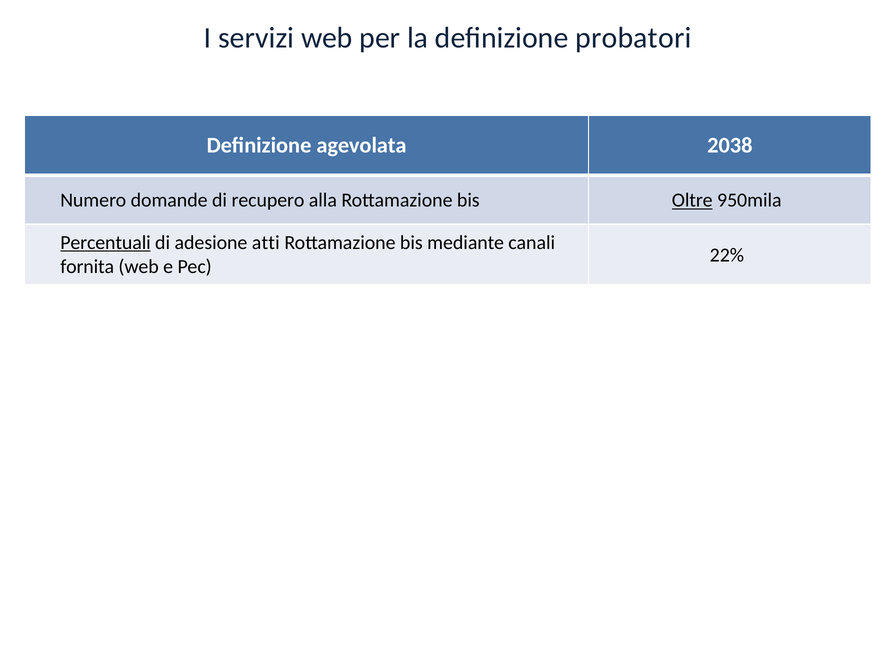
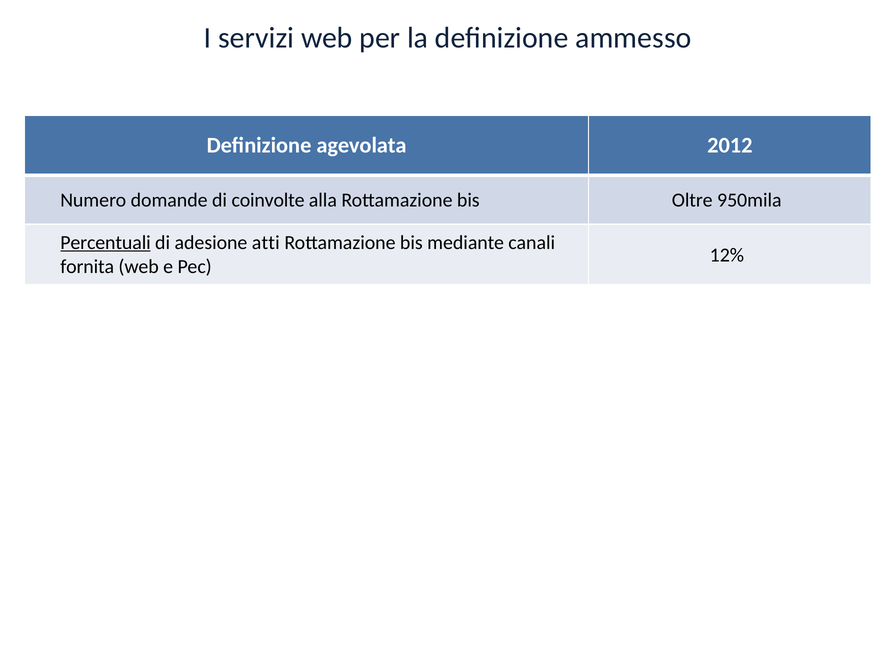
probatori: probatori -> ammesso (633, 38)
2038: 2038 -> 2012 (730, 145)
recupero: recupero -> coinvolte (268, 200)
Oltre underline: present -> none (692, 200)
22%: 22% -> 12% (727, 255)
